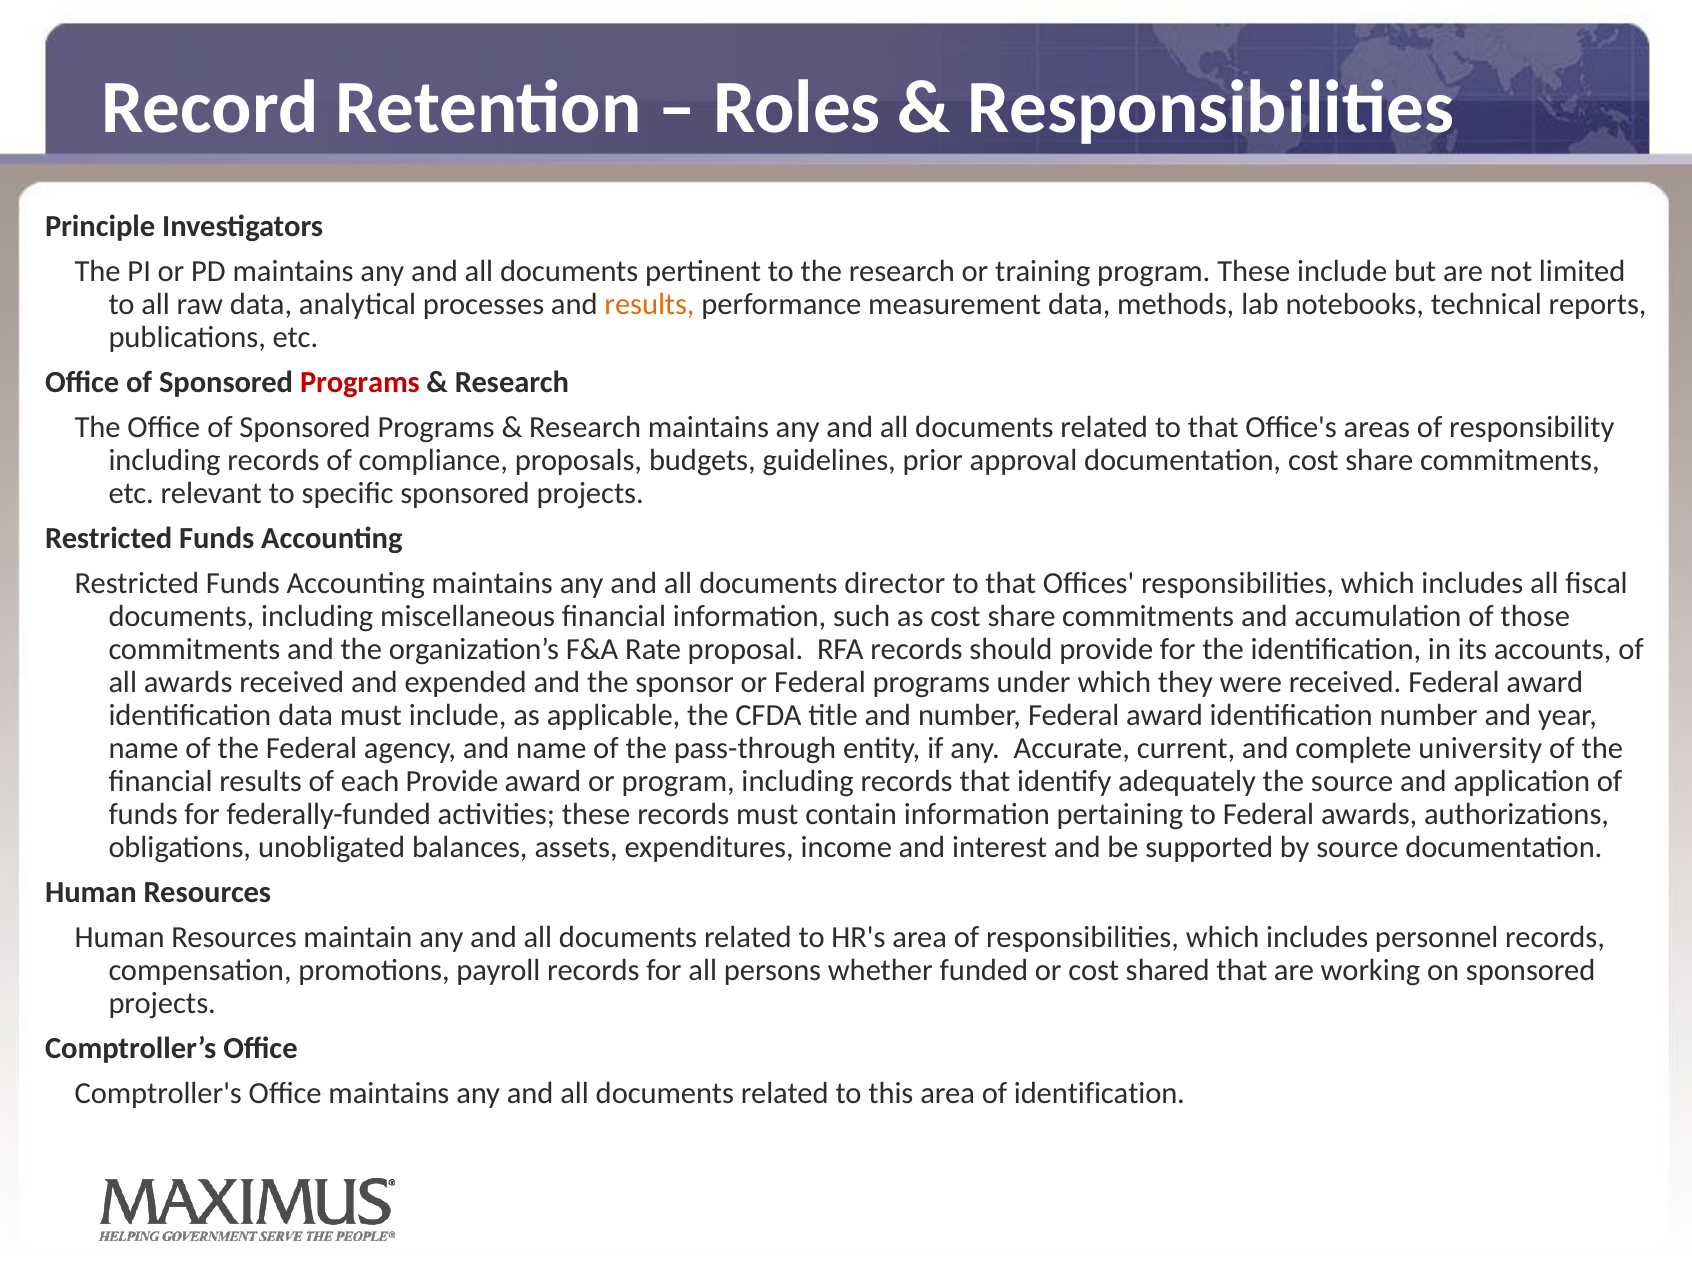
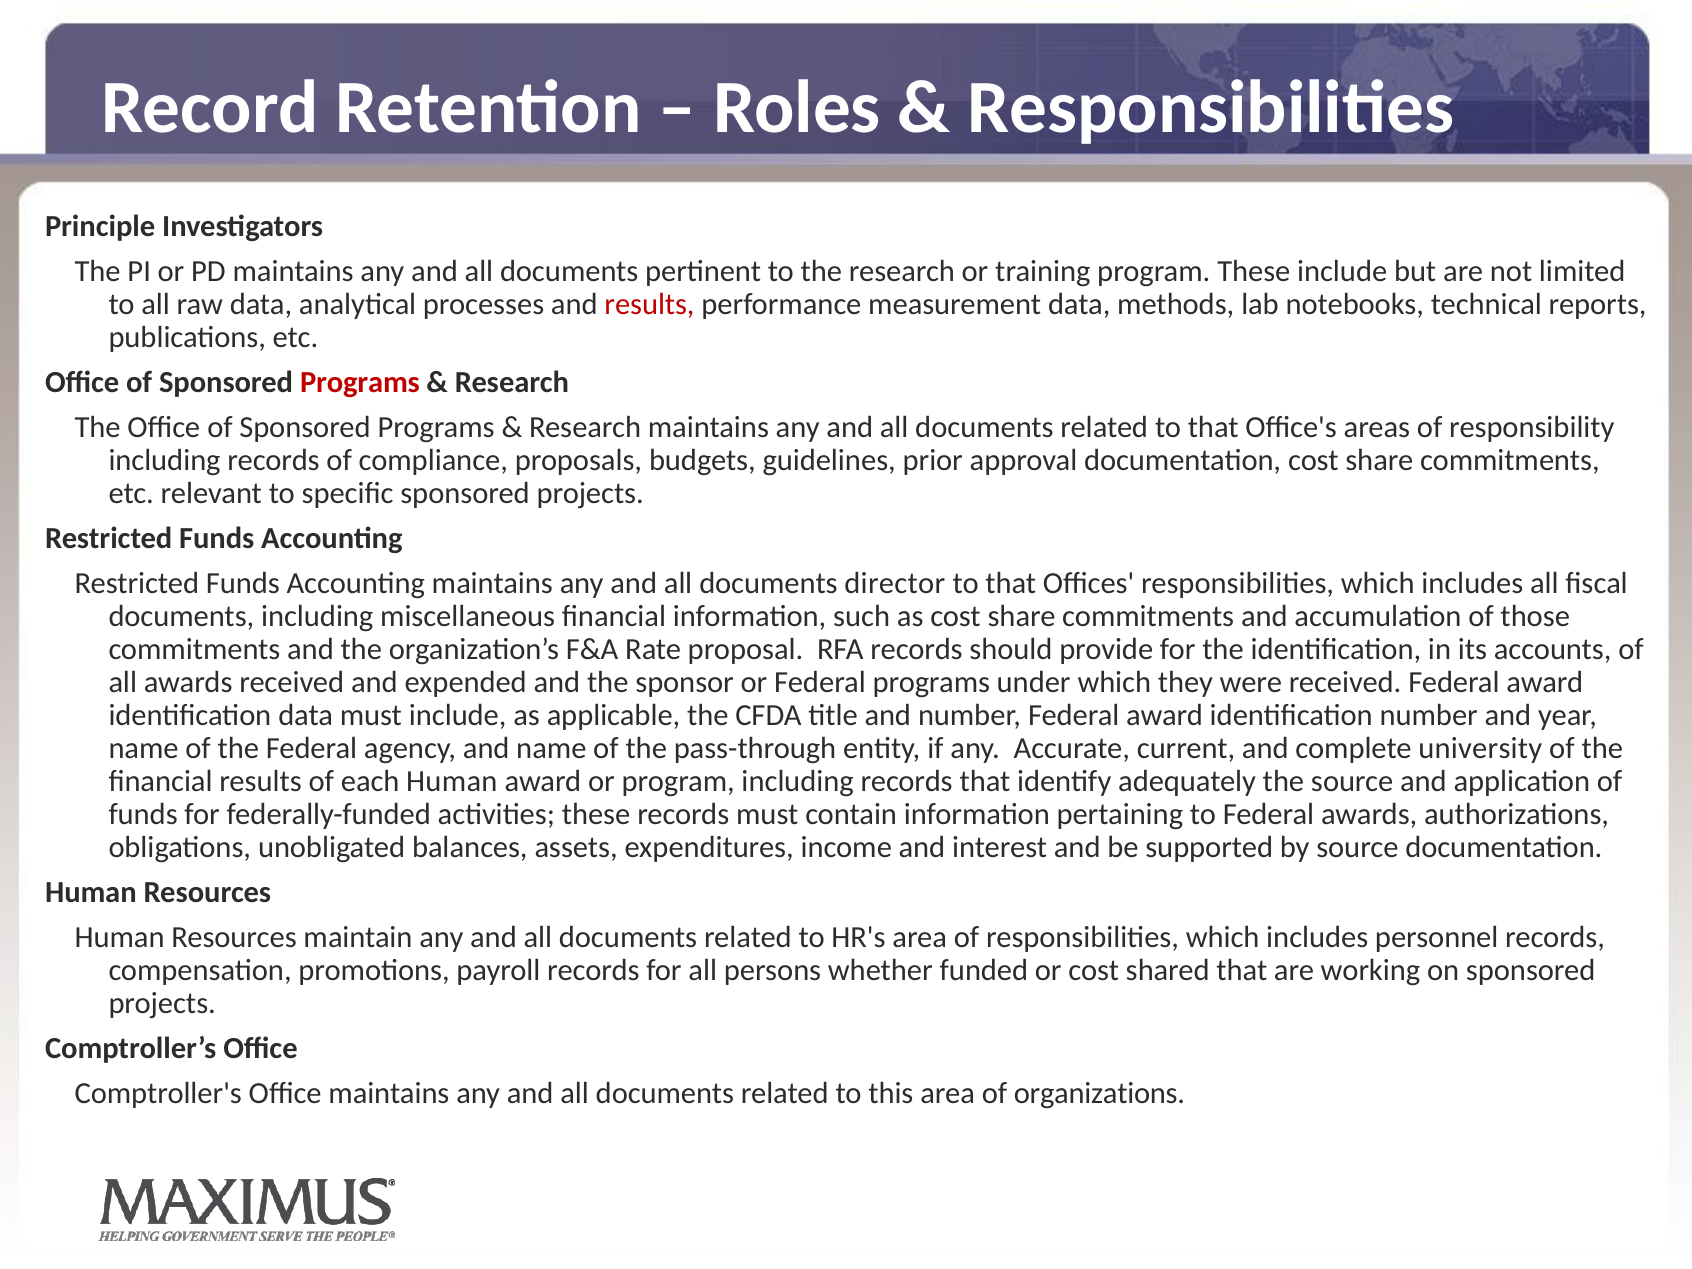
results colour: orange -> red (650, 304)
each Provide: Provide -> Human (452, 781)
of identification: identification -> organizations (1099, 1093)
